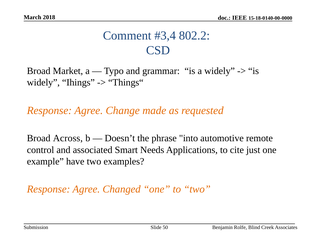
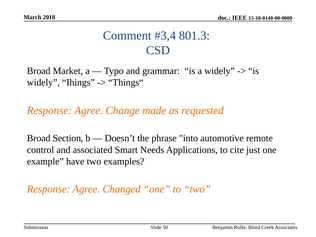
802.2: 802.2 -> 801.3 (194, 36)
Across: Across -> Section (68, 138)
